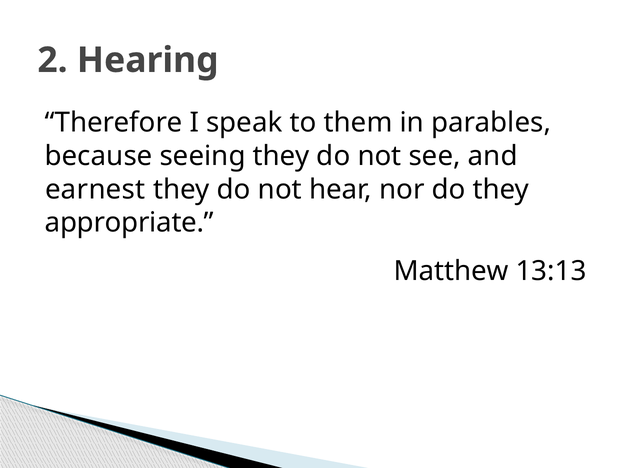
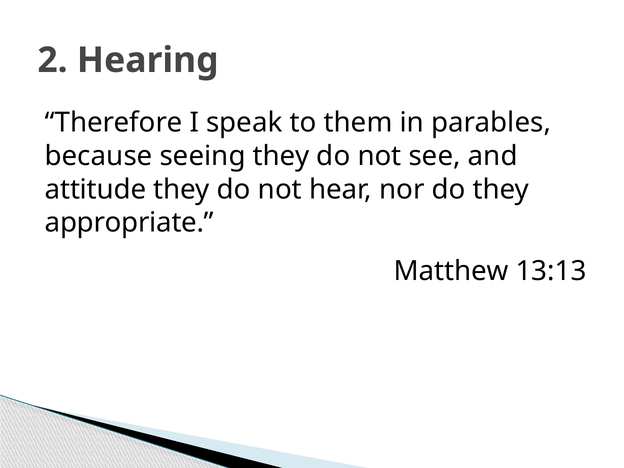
earnest: earnest -> attitude (95, 189)
